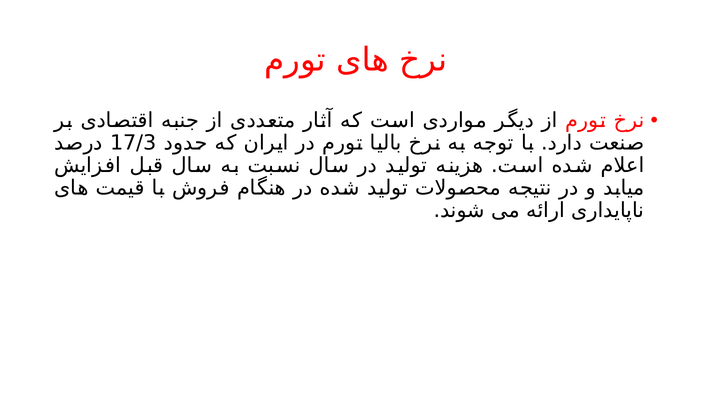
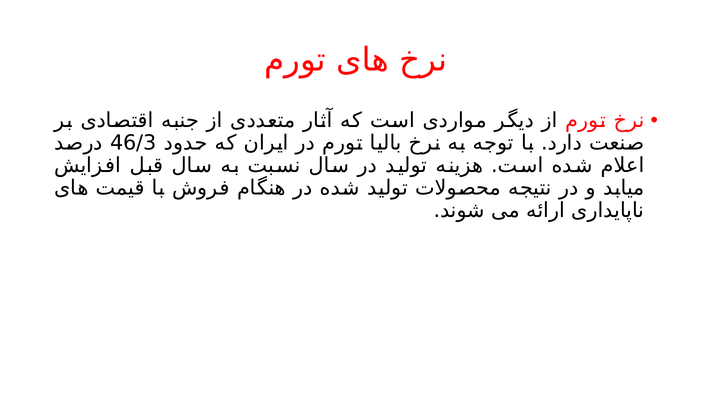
17/3: 17/3 -> 46/3 (133, 143)
